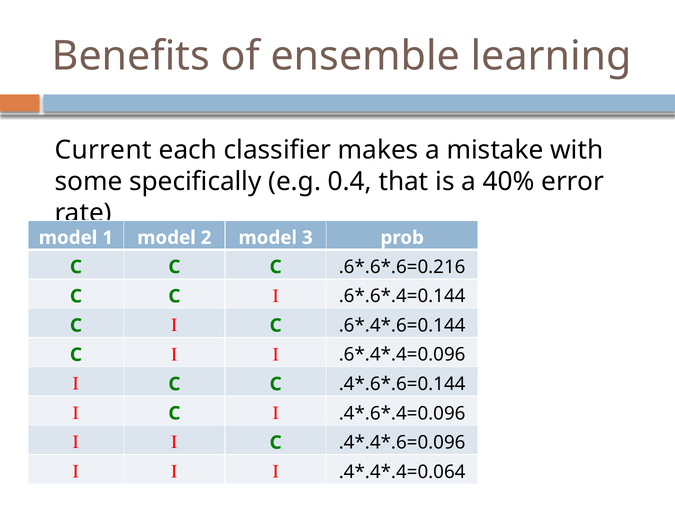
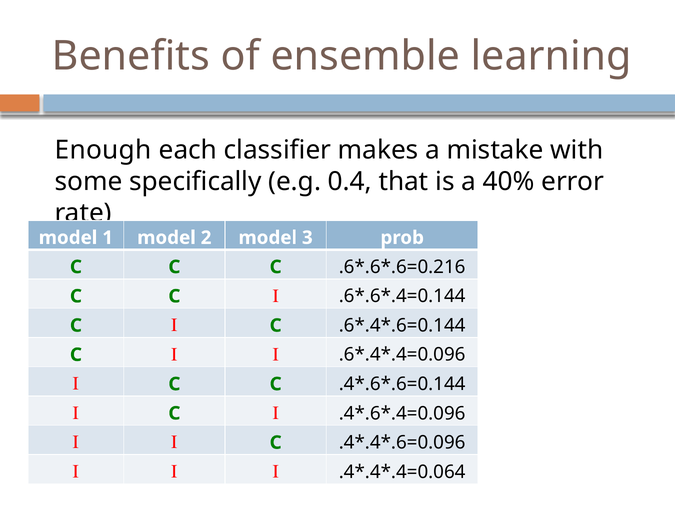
Current: Current -> Enough (103, 150)
